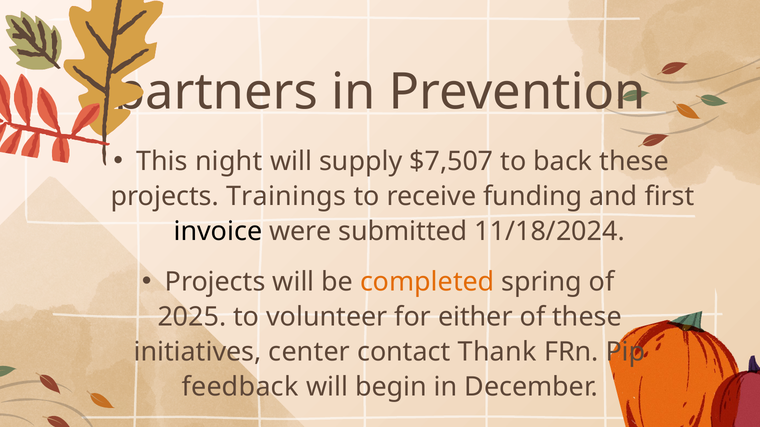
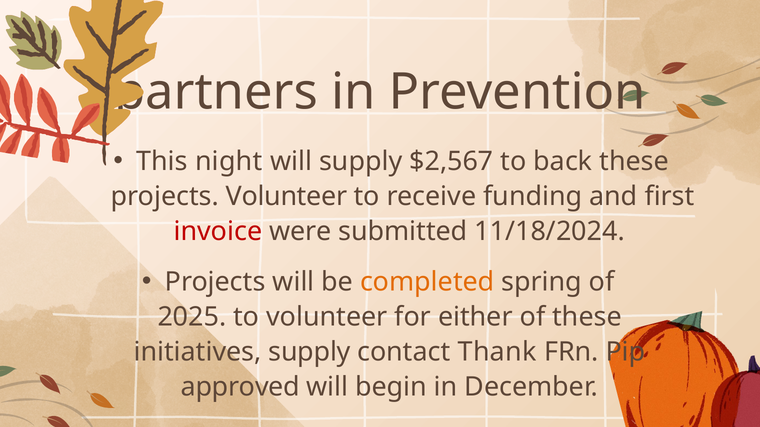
$7,507: $7,507 -> $2,567 (451, 162)
projects Trainings: Trainings -> Volunteer (286, 197)
invoice colour: black -> red (218, 232)
initiatives center: center -> supply (309, 352)
feedback: feedback -> approved (240, 387)
